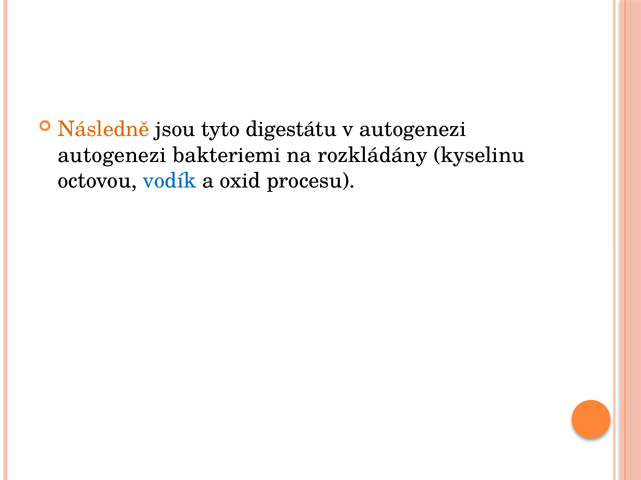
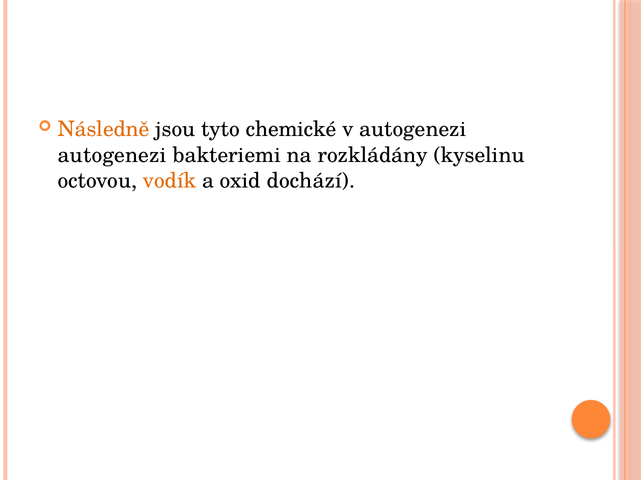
digestátu: digestátu -> chemické (291, 130)
vodík colour: blue -> orange (170, 181)
procesu: procesu -> dochází (311, 181)
